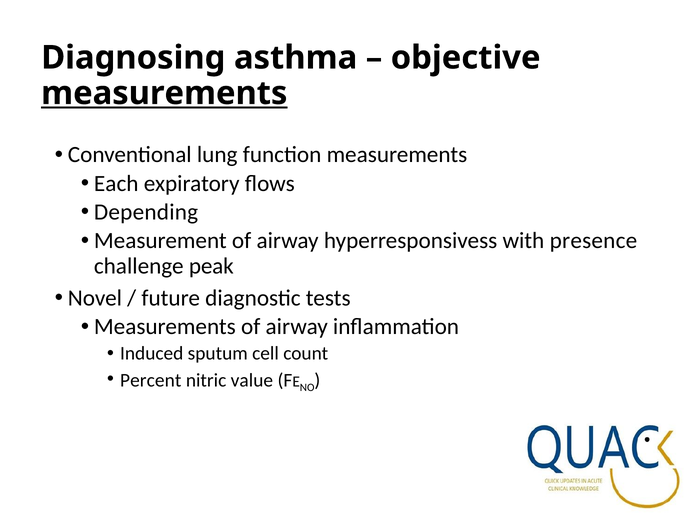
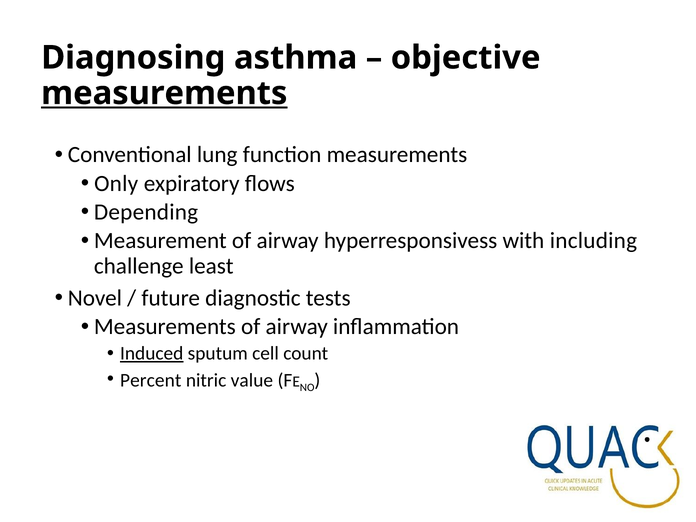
Each: Each -> Only (116, 183)
presence: presence -> including (593, 241)
peak: peak -> least (211, 266)
Induced underline: none -> present (152, 353)
